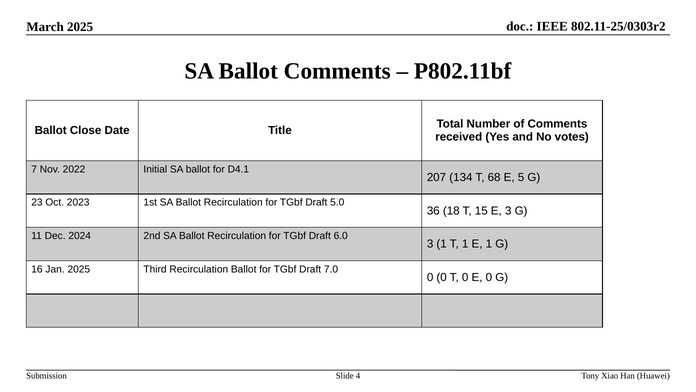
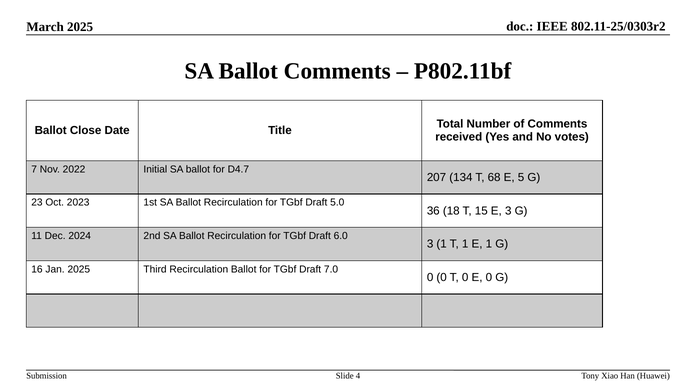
D4.1: D4.1 -> D4.7 (238, 169)
